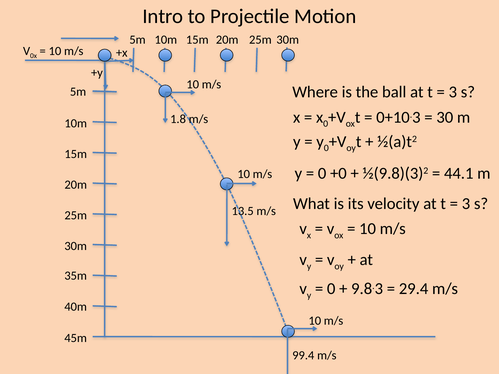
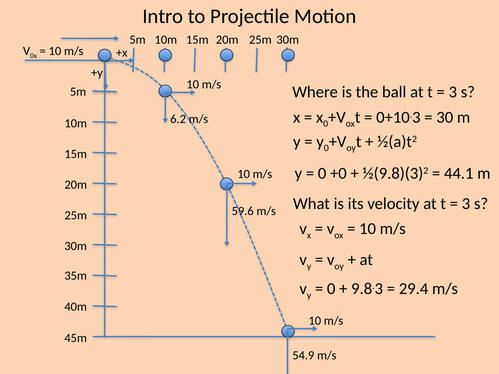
1.8: 1.8 -> 6.2 (178, 119)
13.5: 13.5 -> 59.6 (243, 211)
99.4: 99.4 -> 54.9 (303, 356)
